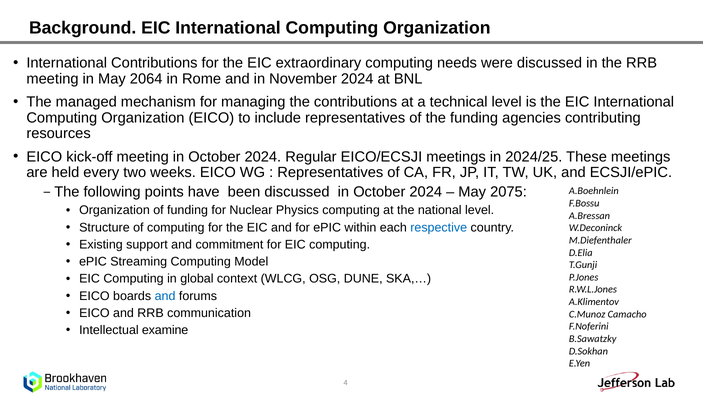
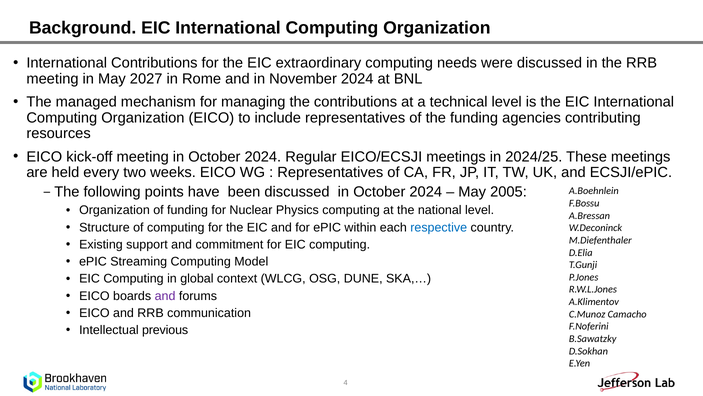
2064: 2064 -> 2027 (146, 79)
2075: 2075 -> 2005 (508, 192)
and colour: blue -> purple (165, 296)
examine: examine -> previous (165, 330)
